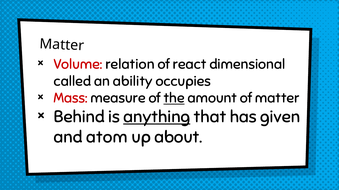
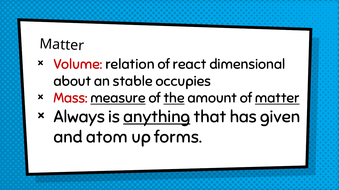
called: called -> about (72, 81)
ability: ability -> stable (133, 81)
measure underline: none -> present (118, 98)
matter underline: none -> present (277, 98)
Behind: Behind -> Always (79, 117)
about: about -> forms (178, 138)
